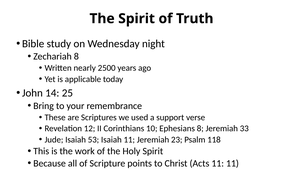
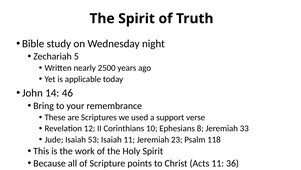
Zechariah 8: 8 -> 5 (76, 56)
25: 25 -> 46 (67, 93)
11 11: 11 -> 36 (232, 163)
